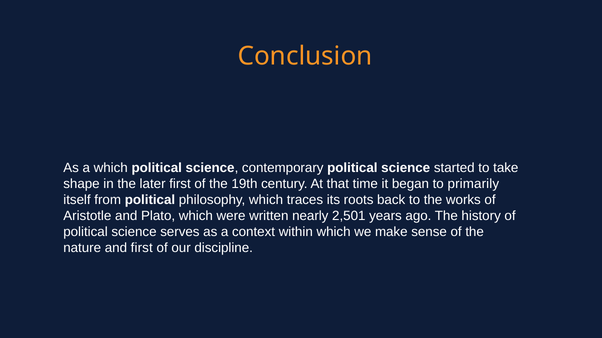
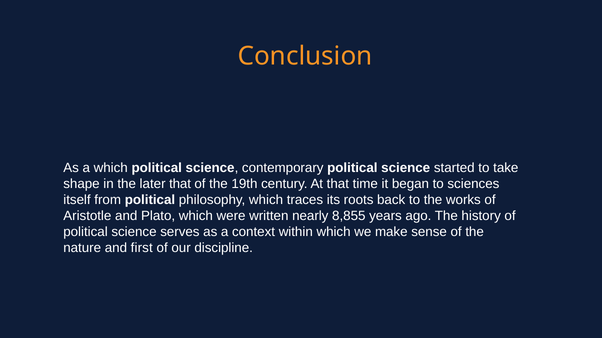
later first: first -> that (180, 184)
primarily: primarily -> sciences (473, 184)
2,501: 2,501 -> 8,855 (349, 216)
